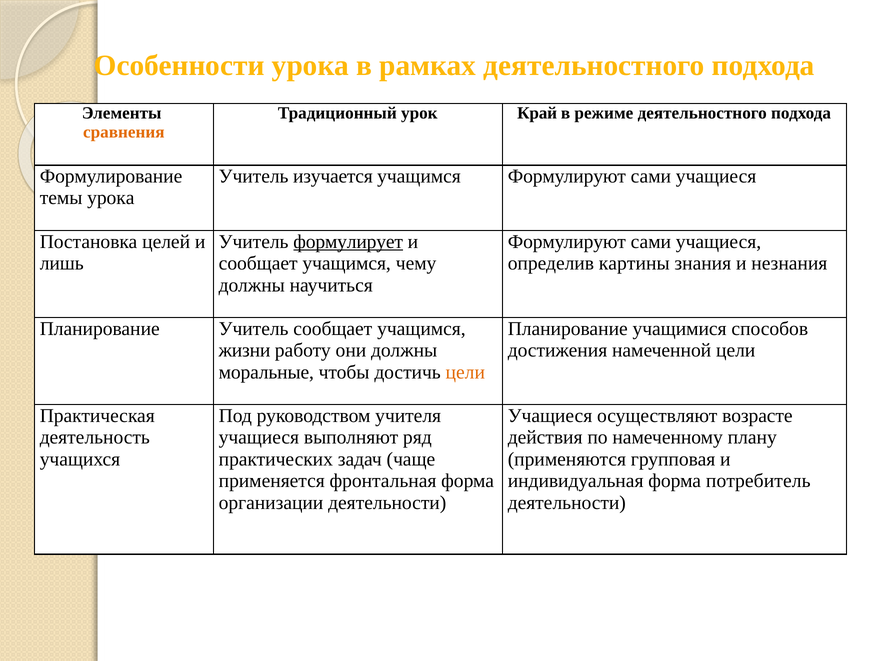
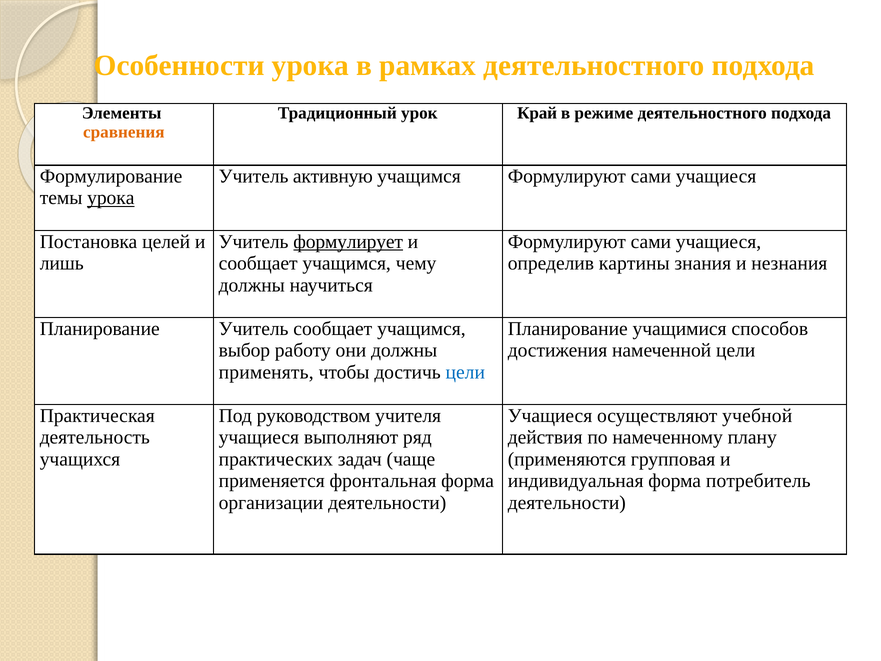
изучается: изучается -> активную (333, 176)
урока underline: none -> present (111, 198)
жизни: жизни -> выбор (244, 350)
моральные: моральные -> применять (266, 372)
цели colour: orange -> blue (465, 372)
возрасте: возрасте -> учебной (757, 416)
